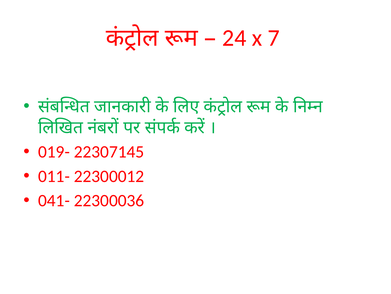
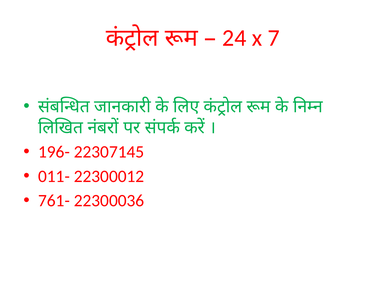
019-: 019- -> 196- (54, 152)
041-: 041- -> 761- (54, 200)
